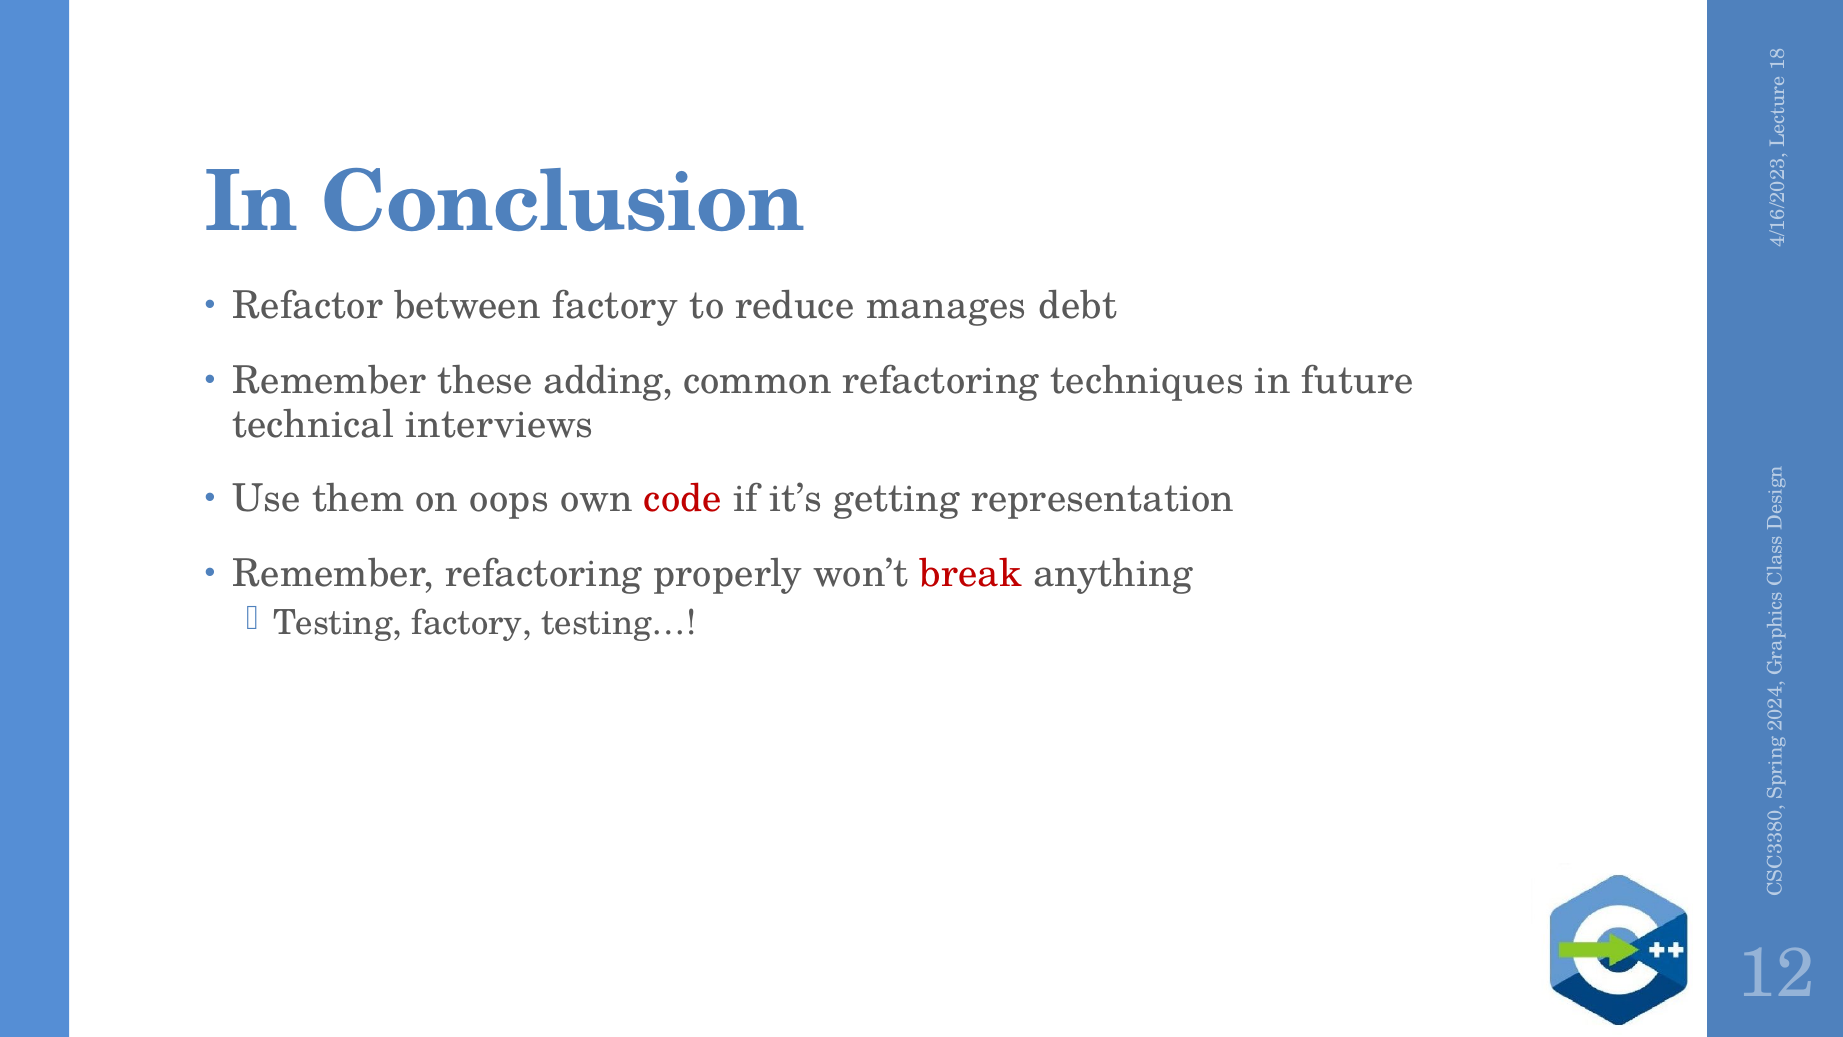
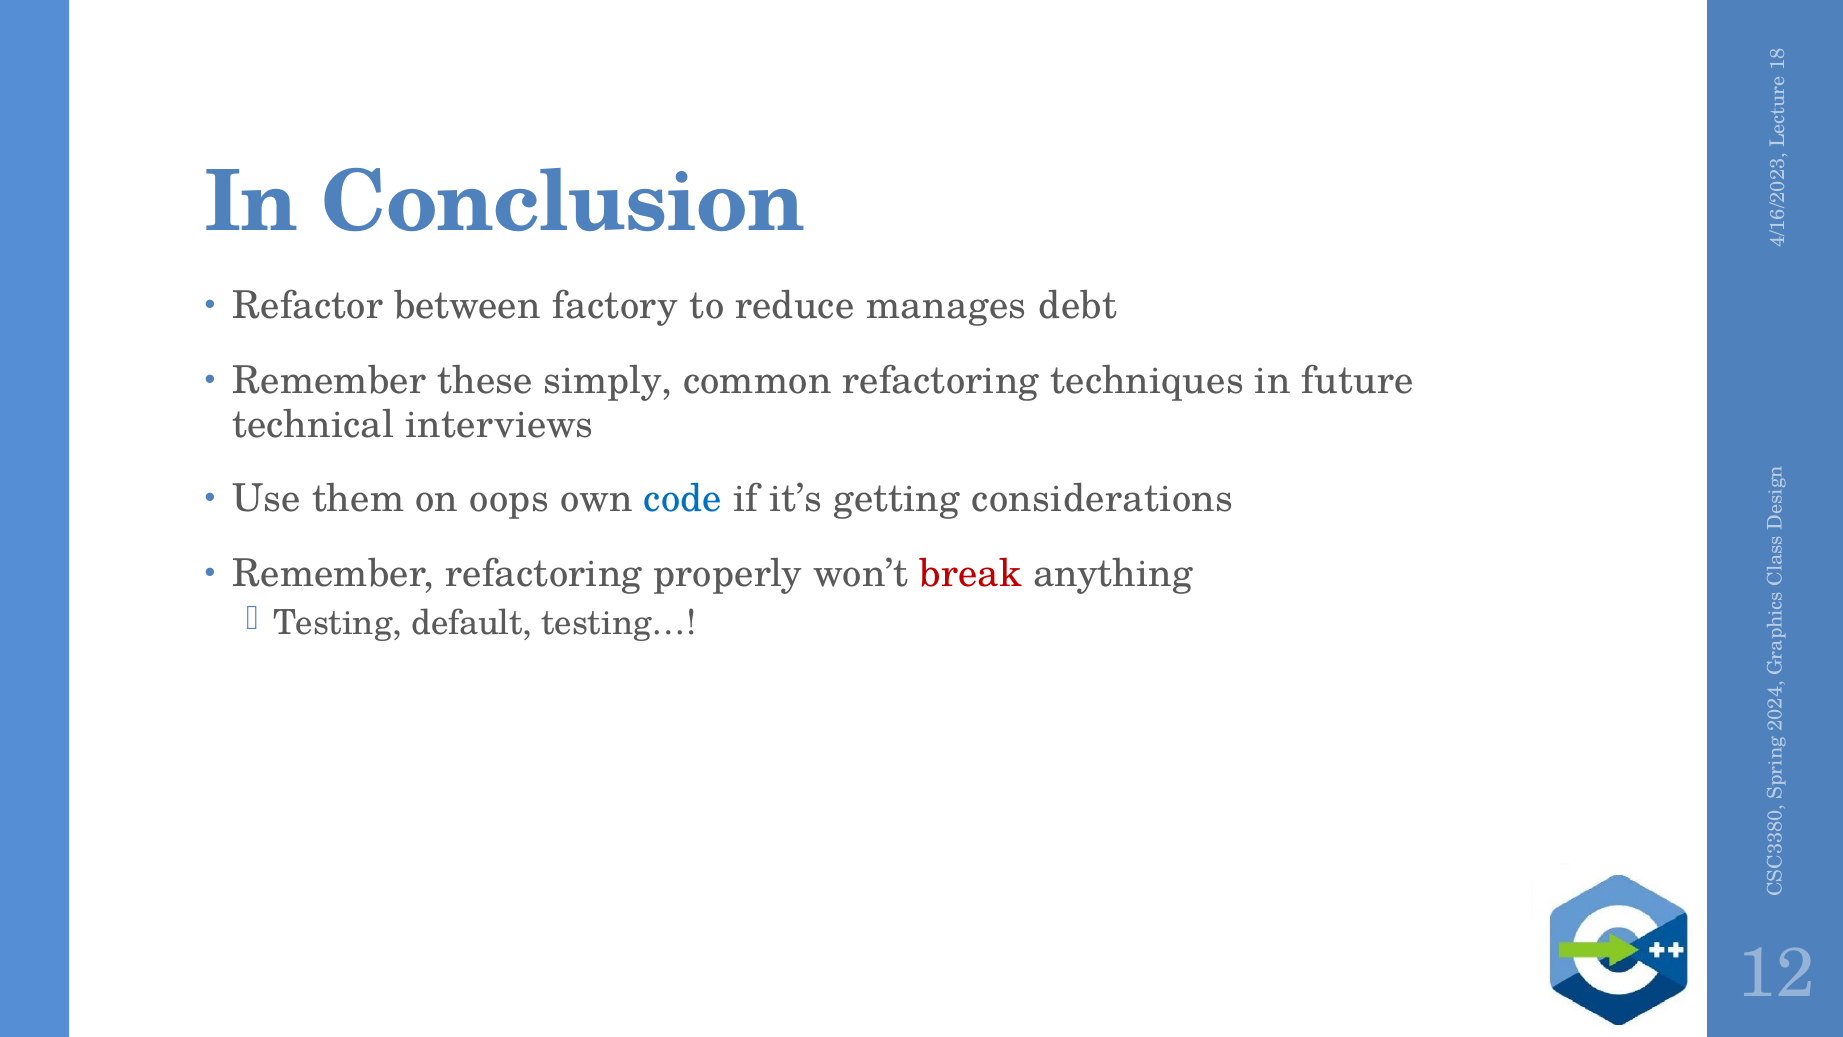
adding: adding -> simply (608, 380)
code colour: red -> blue (683, 499)
representation: representation -> considerations (1103, 499)
Testing factory: factory -> default (472, 623)
